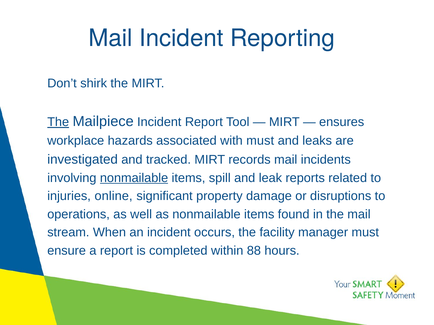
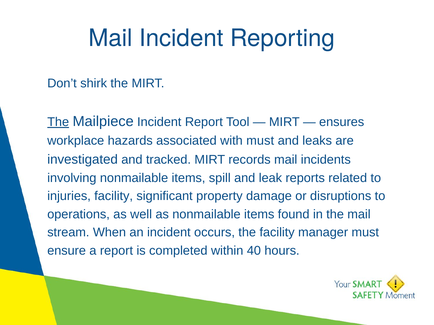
nonmailable underline: present -> none (134, 178)
injuries online: online -> facility (114, 196)
88: 88 -> 40 (254, 251)
